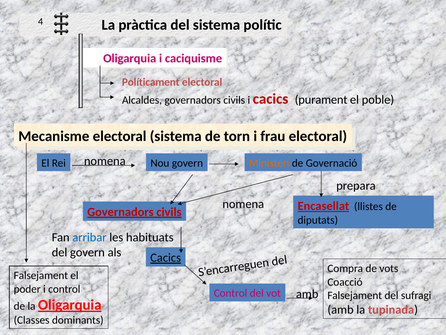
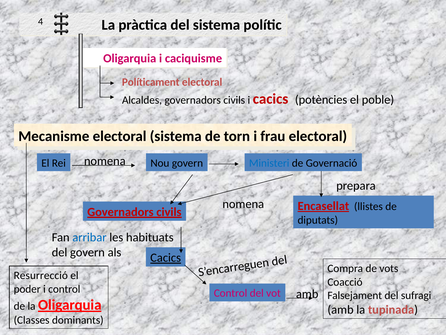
purament: purament -> potències (321, 99)
Ministeri colour: orange -> blue (269, 163)
Falsejament: Falsejament -> Resurrecció (41, 275)
